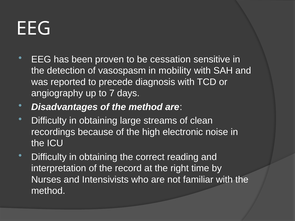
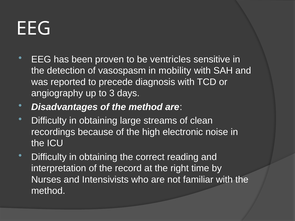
cessation: cessation -> ventricles (170, 59)
7: 7 -> 3 (112, 93)
